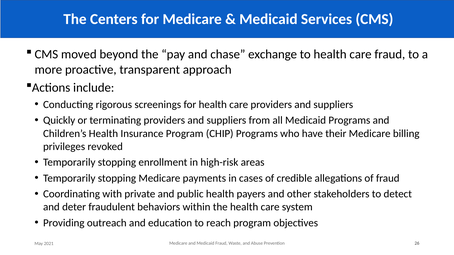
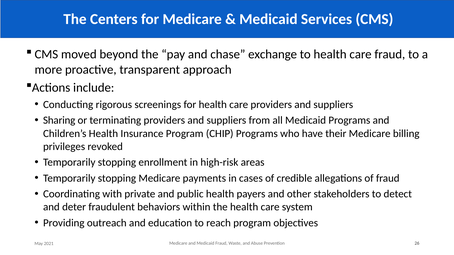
Quickly: Quickly -> Sharing (59, 121)
